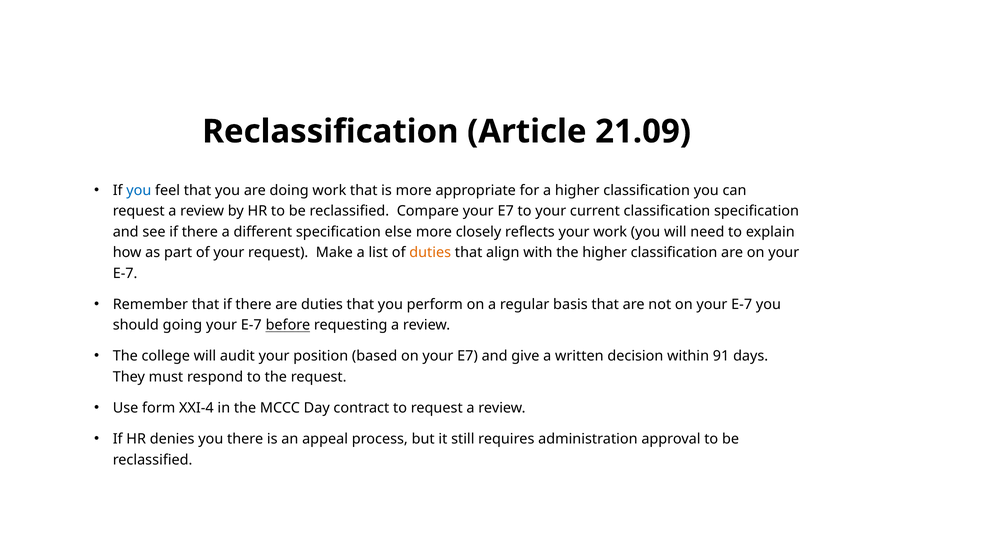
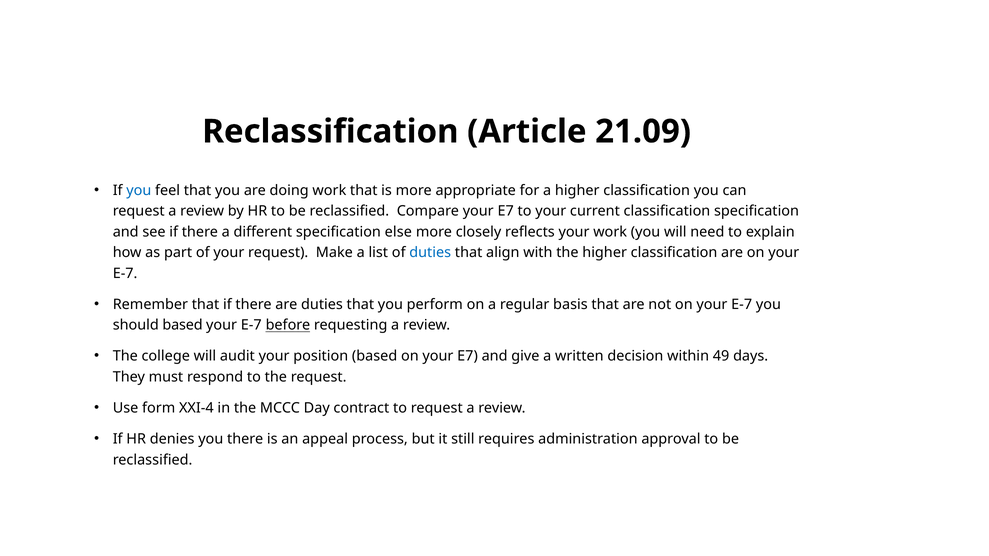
duties colour: orange -> blue (430, 253)
should going: going -> based (183, 325)
91: 91 -> 49 (721, 356)
